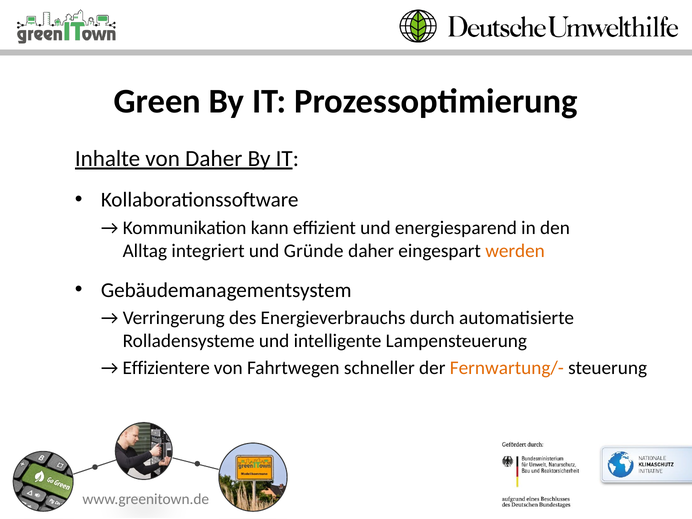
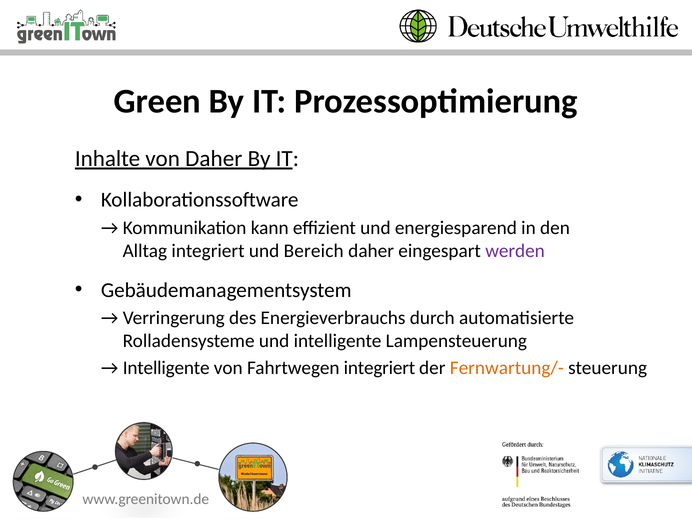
Gründe: Gründe -> Bereich (314, 251)
werden colour: orange -> purple (515, 251)
Effizientere: Effizientere -> Intelligente (166, 368)
Fahrtwegen schneller: schneller -> integriert (379, 368)
